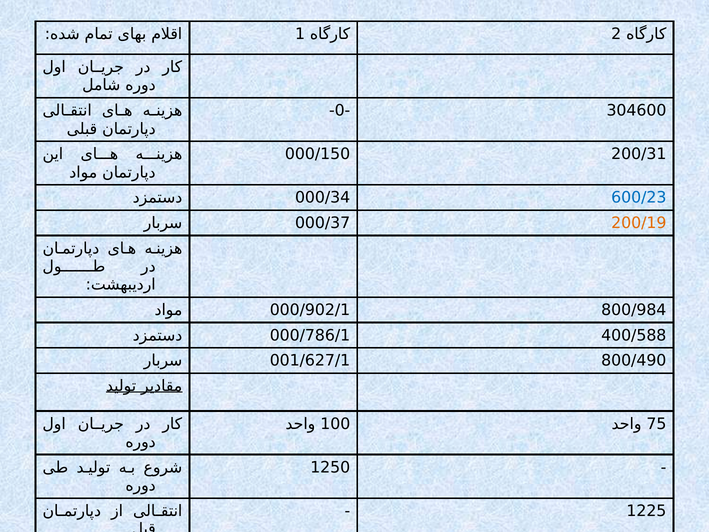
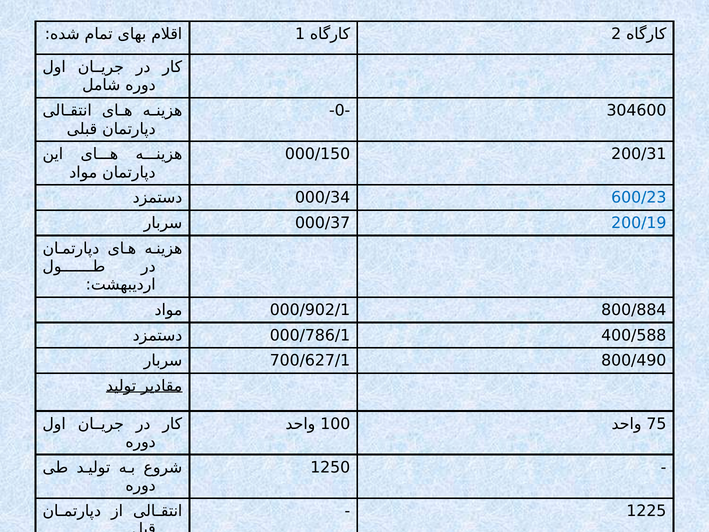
200/19 colour: orange -> blue (639, 223)
800/984: 800/984 -> 800/884 (634, 310)
001/627/1: 001/627/1 -> 700/627/1 (310, 361)
